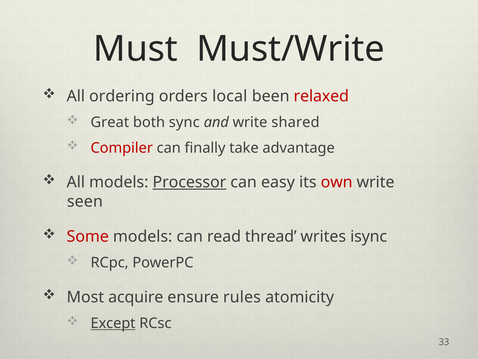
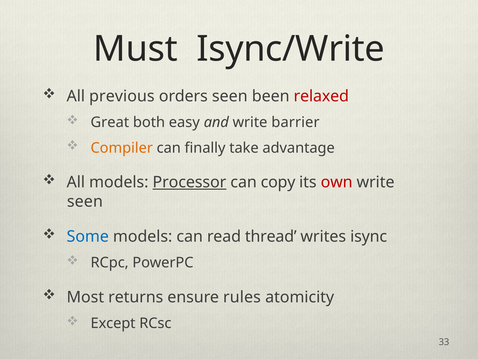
Must/Write: Must/Write -> Isync/Write (291, 49)
ordering: ordering -> previous (122, 96)
orders local: local -> seen (230, 96)
sync: sync -> easy (184, 122)
shared: shared -> barrier (295, 122)
Compiler colour: red -> orange (122, 148)
easy: easy -> copy (278, 182)
Some colour: red -> blue (88, 236)
acquire: acquire -> returns (136, 297)
Except underline: present -> none (113, 323)
